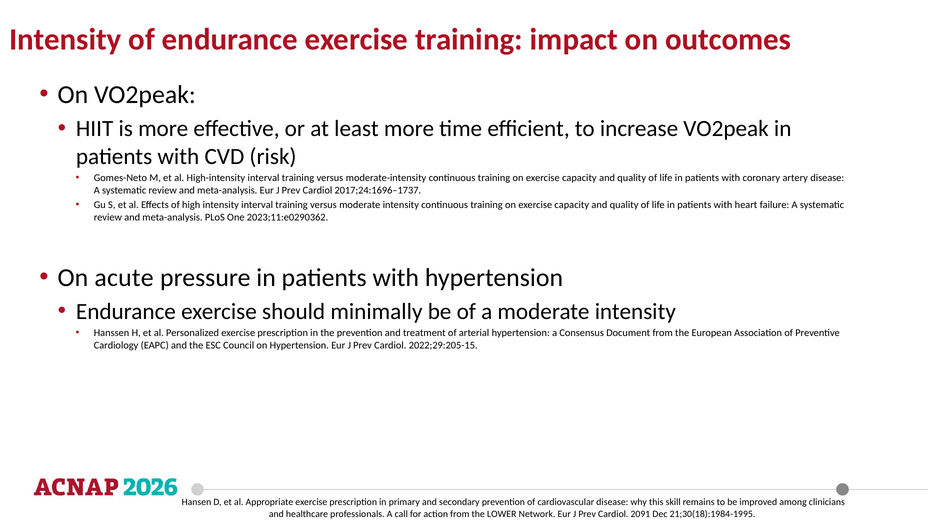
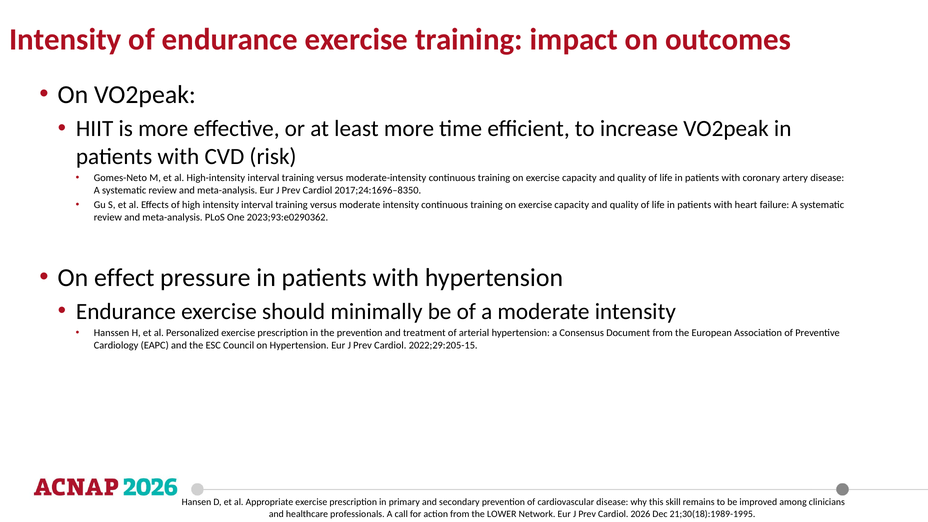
2017;24:1696–1737: 2017;24:1696–1737 -> 2017;24:1696–8350 (378, 190)
2023;11:e0290362: 2023;11:e0290362 -> 2023;93:e0290362 (288, 217)
acute: acute -> effect (124, 278)
2091: 2091 -> 2026 (640, 514)
21;30(18):1984-1995: 21;30(18):1984-1995 -> 21;30(18):1989-1995 (712, 514)
